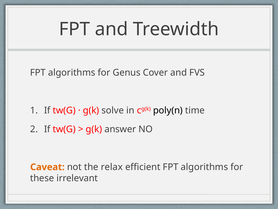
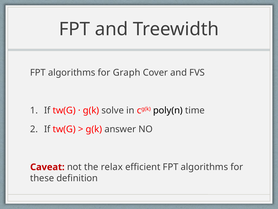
Genus: Genus -> Graph (127, 72)
Caveat colour: orange -> red (47, 167)
irrelevant: irrelevant -> definition (77, 178)
